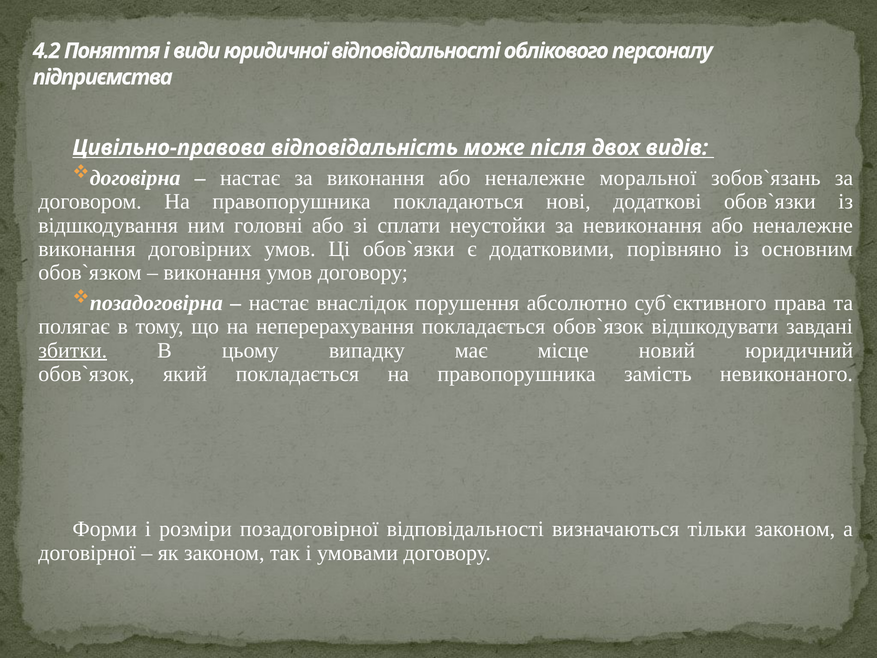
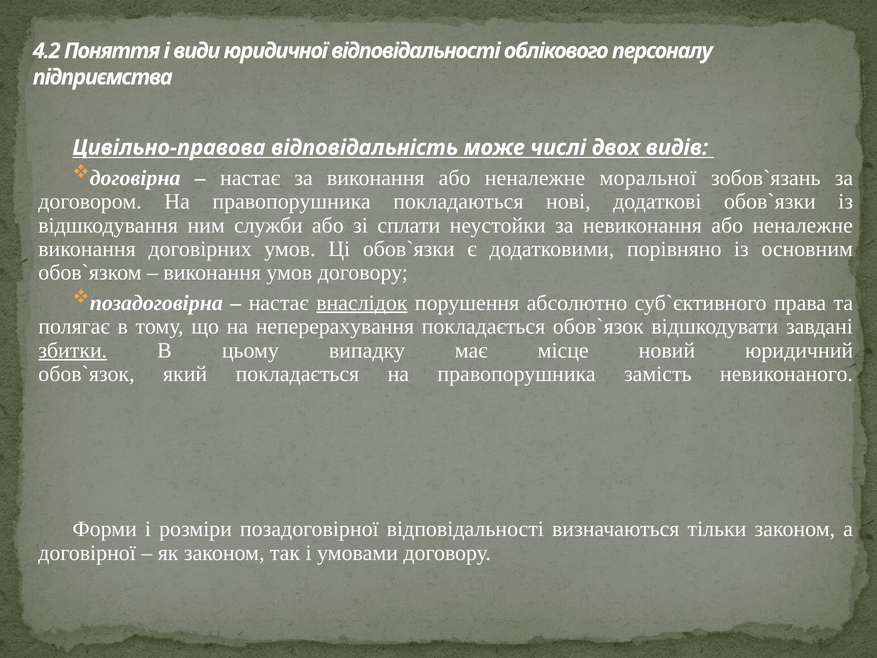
після: після -> числі (558, 148)
головні: головні -> служби (268, 225)
внаслідок underline: none -> present (362, 303)
